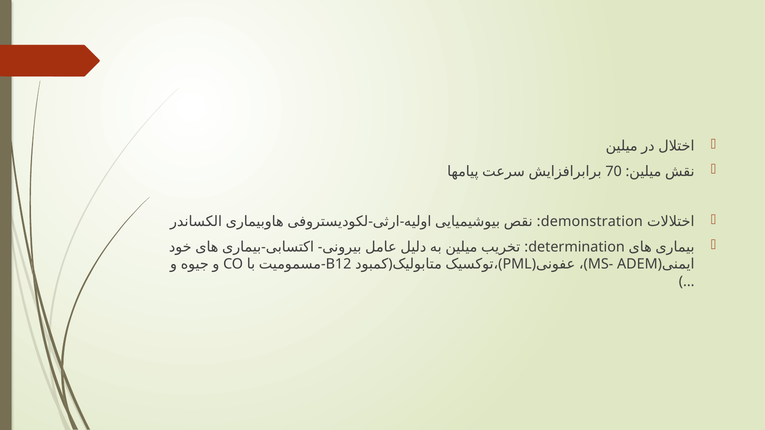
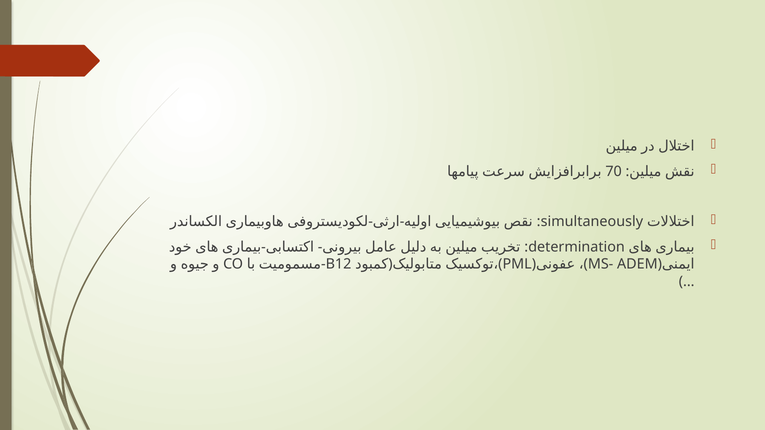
demonstration: demonstration -> simultaneously (592, 222)
